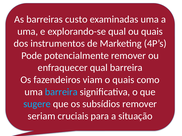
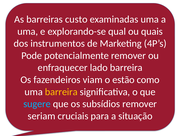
enfraquecer qual: qual -> lado (99, 68)
o quais: quais -> estão (123, 80)
barreira colour: light blue -> yellow (61, 92)
